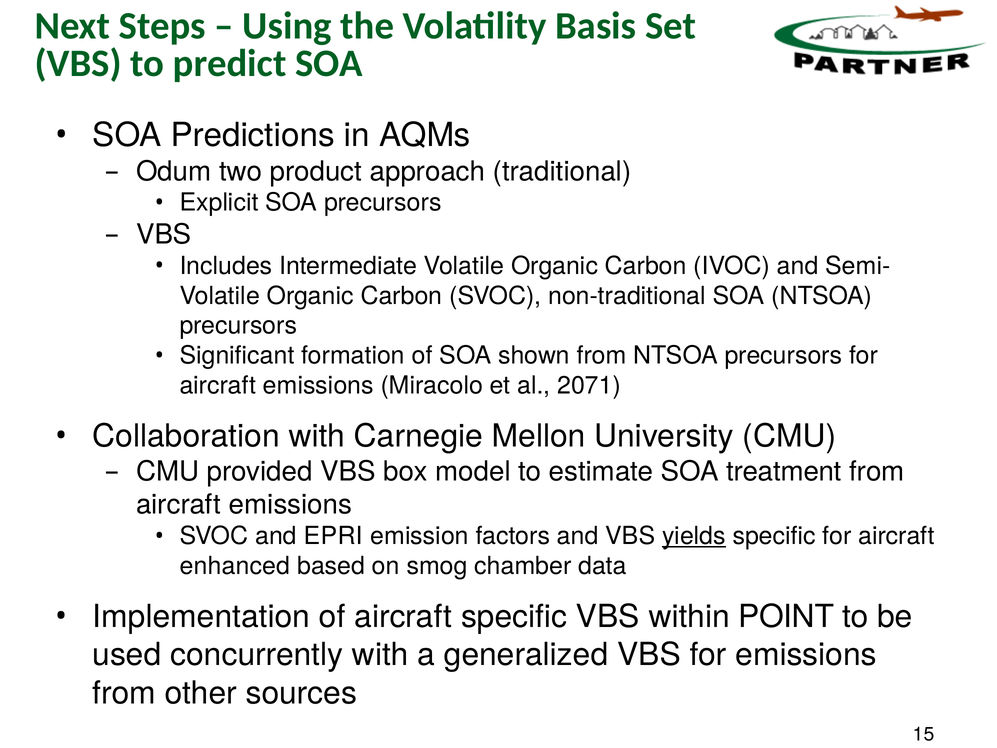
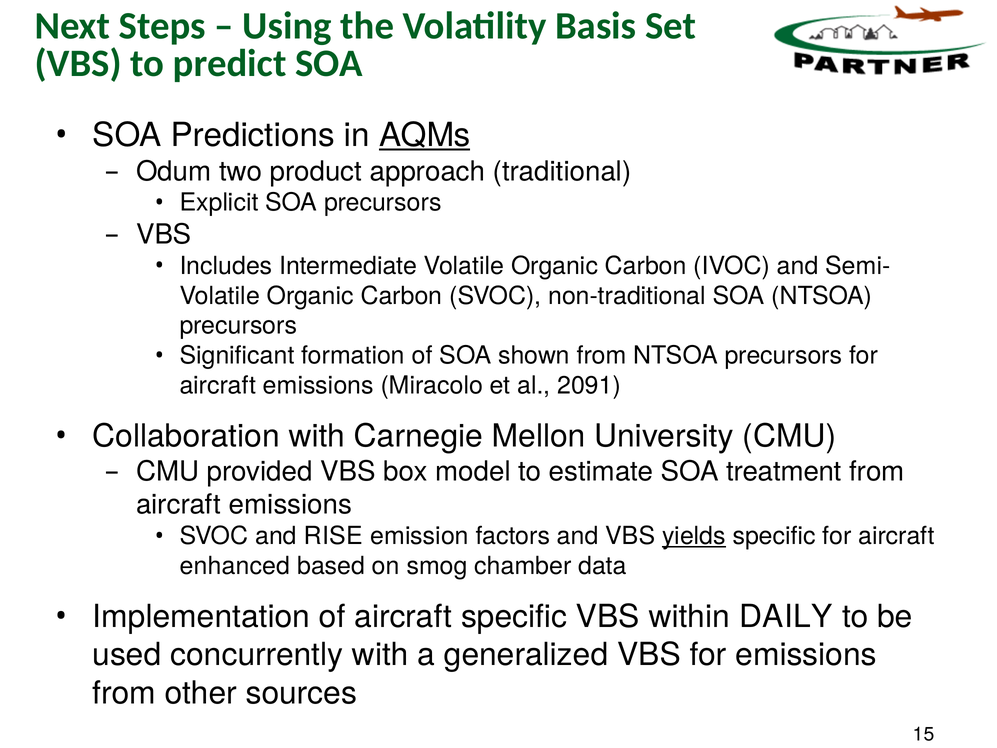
AQMs underline: none -> present (425, 135)
2071: 2071 -> 2091 (589, 385)
EPRI: EPRI -> RISE (333, 536)
POINT: POINT -> DAILY (786, 616)
